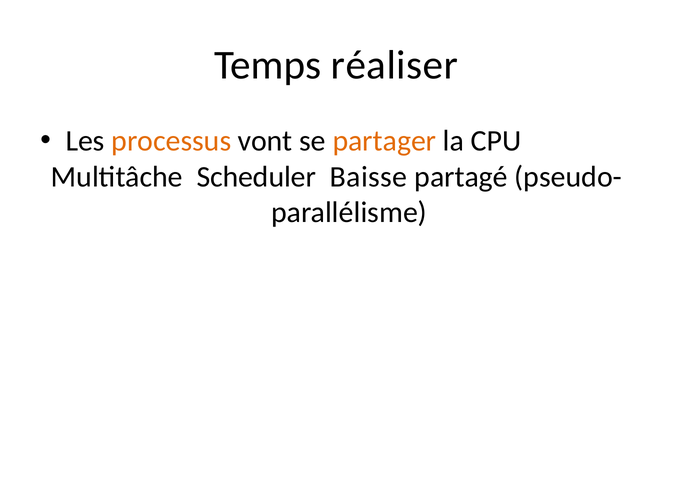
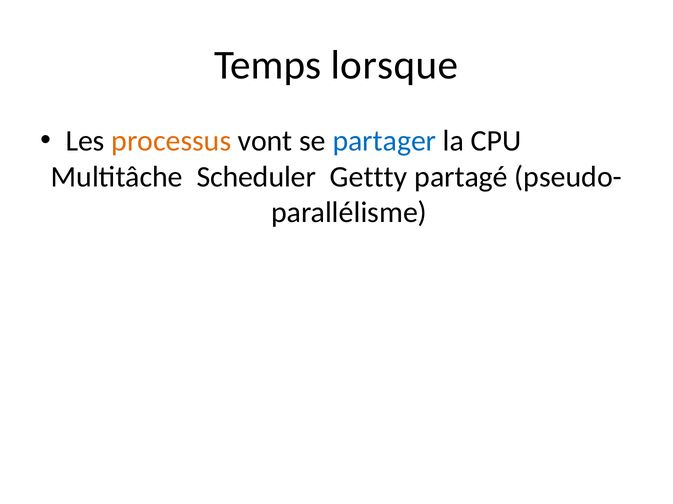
réaliser: réaliser -> lorsque (394, 65)
partager colour: orange -> blue (384, 141)
Baisse: Baisse -> Gettty (369, 177)
